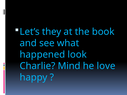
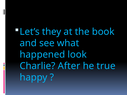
Mind: Mind -> After (69, 66)
love: love -> true (106, 66)
